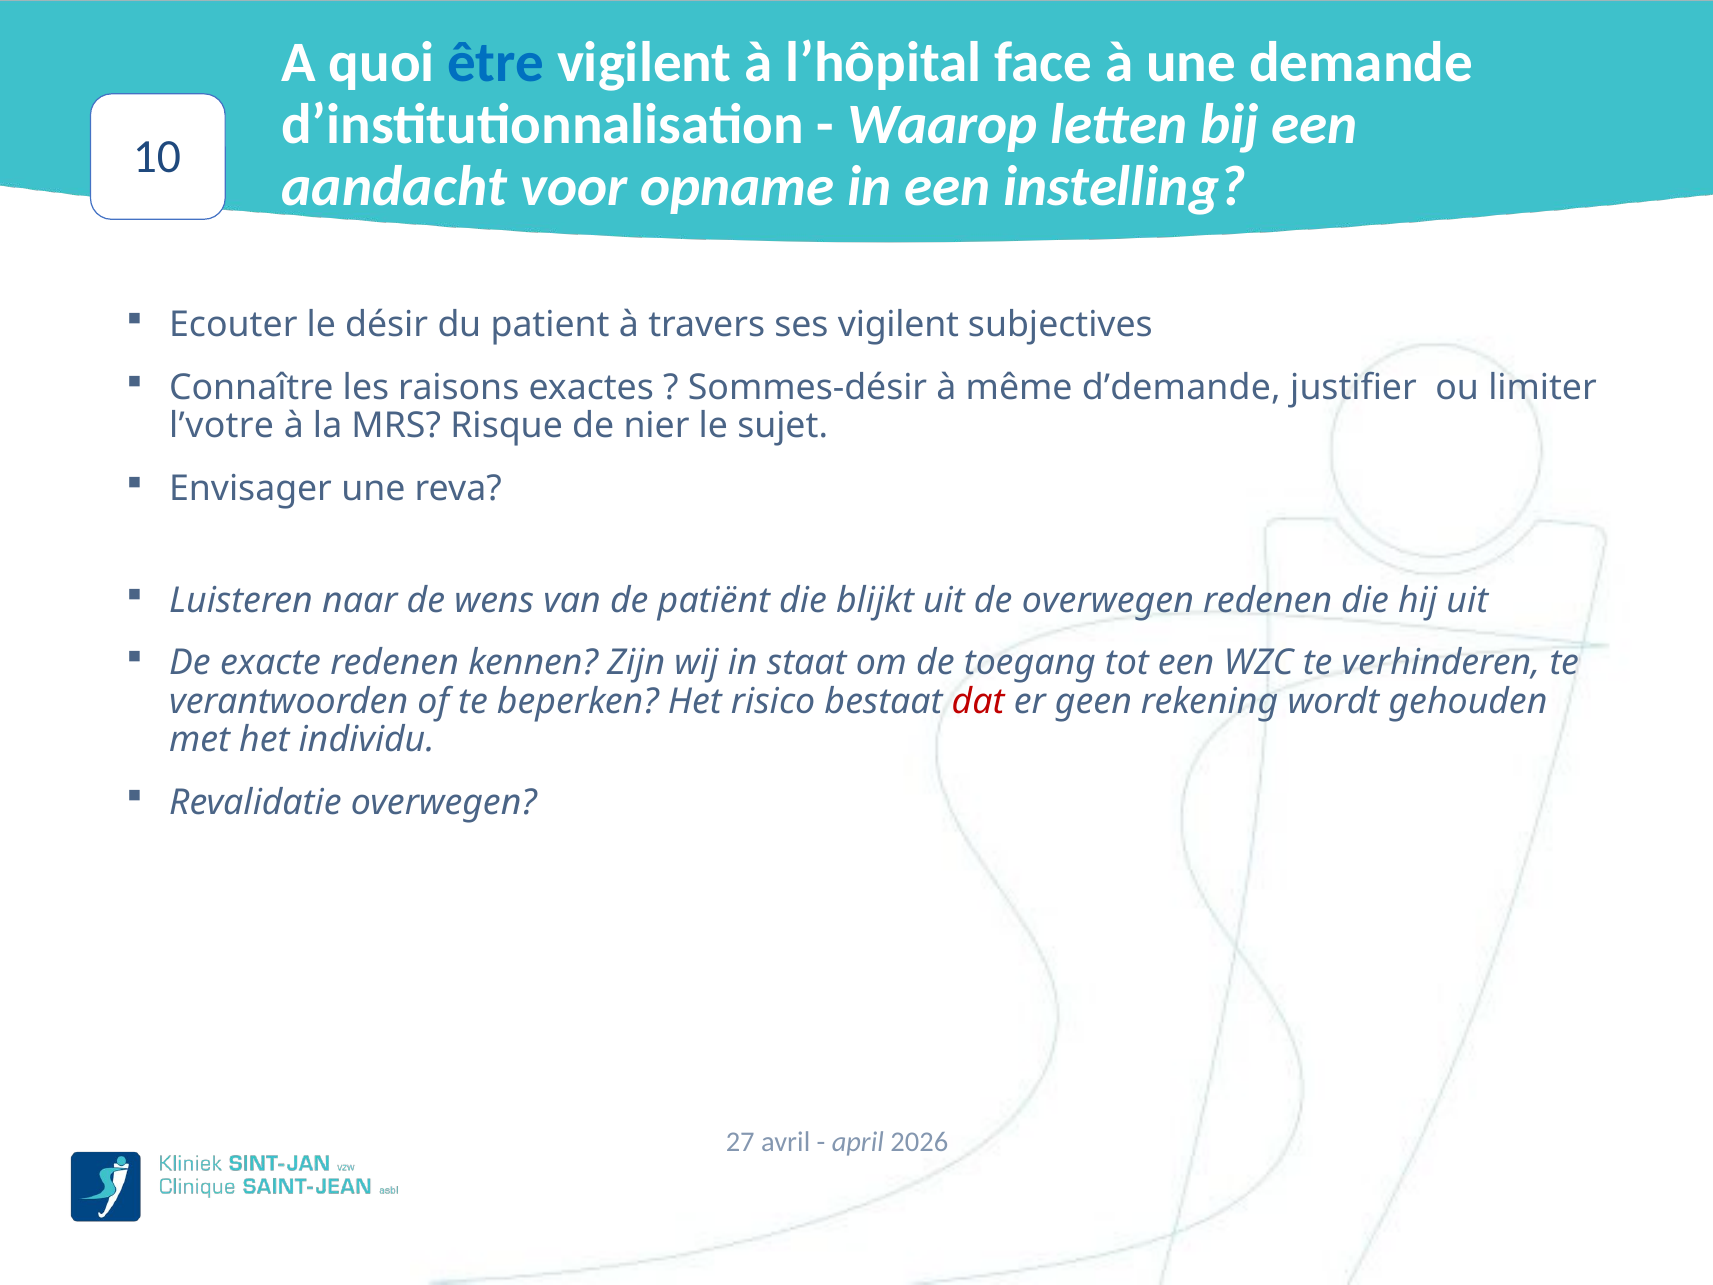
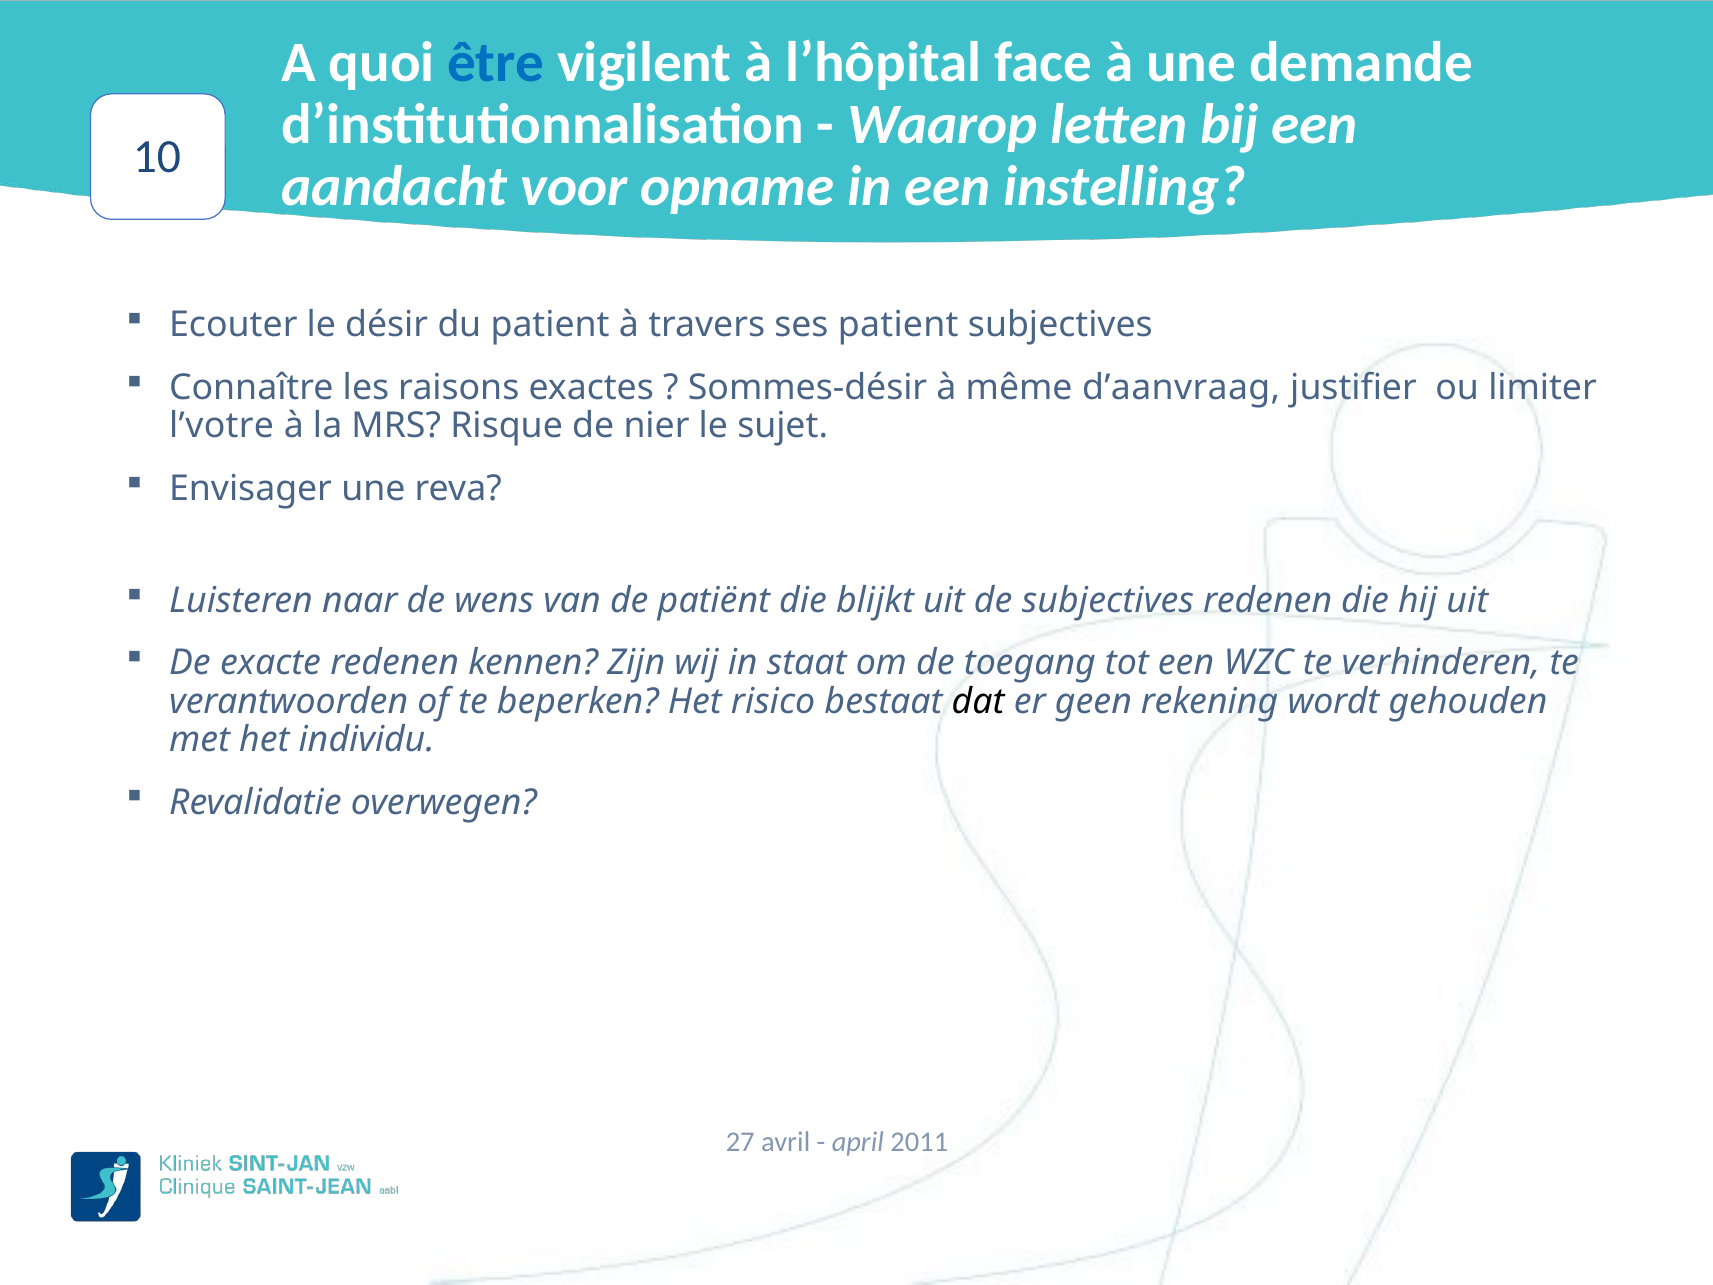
ses vigilent: vigilent -> patient (898, 325)
d’demande: d’demande -> d’aanvraag (1181, 387)
de overwegen: overwegen -> subjectives (1108, 600)
dat colour: red -> black (978, 701)
2026: 2026 -> 2011 (919, 1142)
